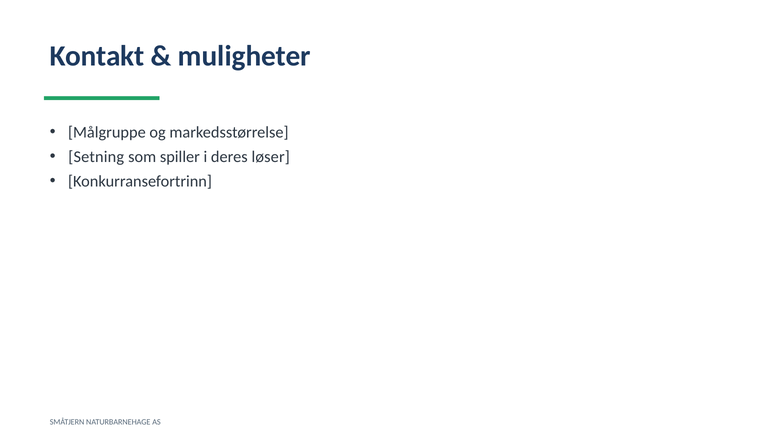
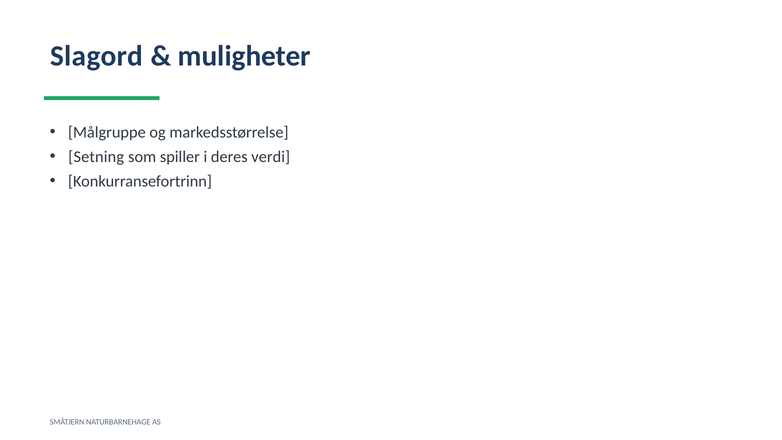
Kontakt: Kontakt -> Slagord (97, 56)
løser: løser -> verdi (271, 157)
